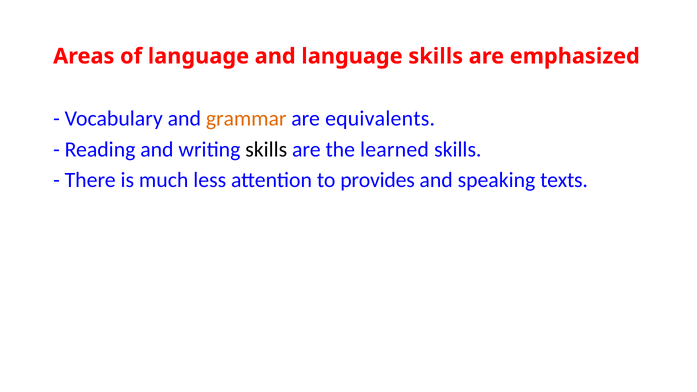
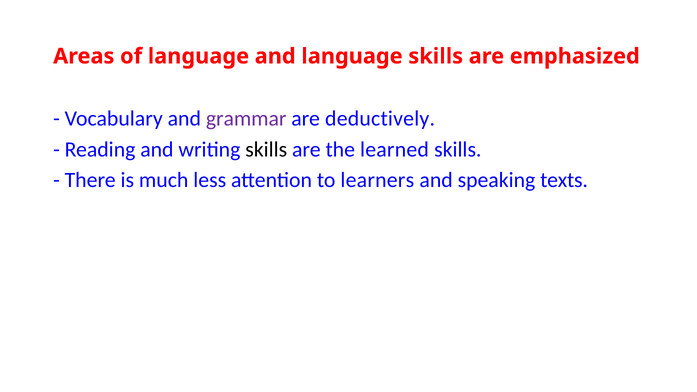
grammar colour: orange -> purple (246, 119)
equivalents: equivalents -> deductively (380, 119)
provides: provides -> learners (377, 180)
